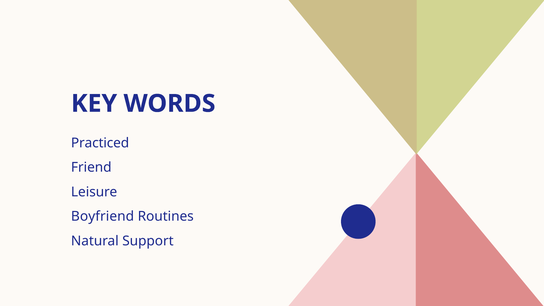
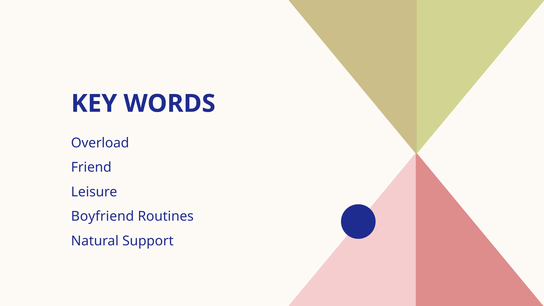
Practiced: Practiced -> Overload (100, 143)
